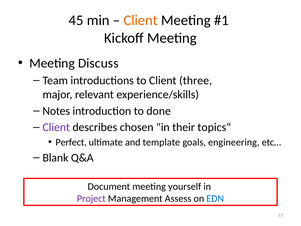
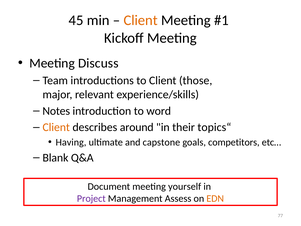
three: three -> those (196, 80)
done: done -> word (159, 111)
Client colour: purple -> orange (56, 127)
chosen: chosen -> around (137, 127)
Perfect: Perfect -> Having (71, 142)
template: template -> capstone (161, 142)
engineering: engineering -> competitors (234, 142)
EDN colour: blue -> orange (215, 198)
